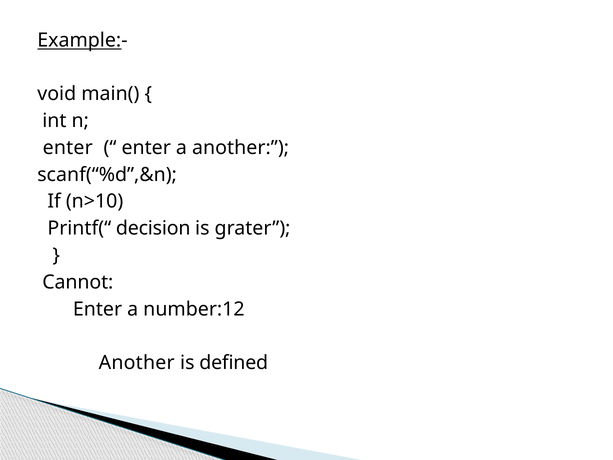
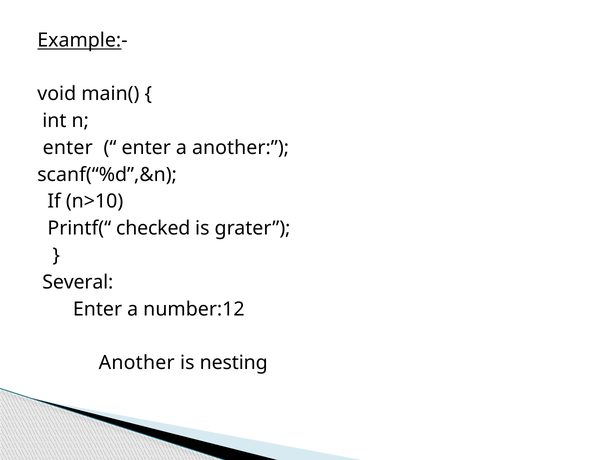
decision: decision -> checked (153, 228)
Cannot: Cannot -> Several (78, 282)
defined: defined -> nesting (234, 363)
